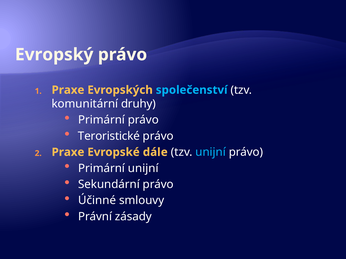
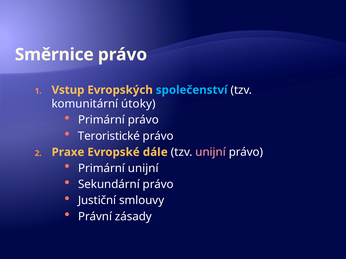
Evropský: Evropský -> Směrnice (54, 55)
Praxe: Praxe -> Vstup (68, 90)
druhy: druhy -> útoky (138, 104)
unijní colour: light blue -> pink (211, 152)
Účinné: Účinné -> Justiční (97, 201)
